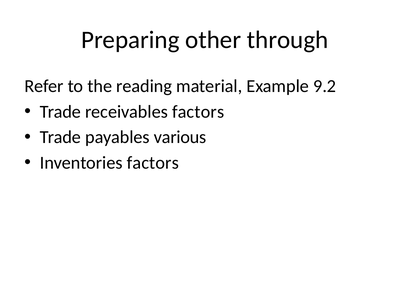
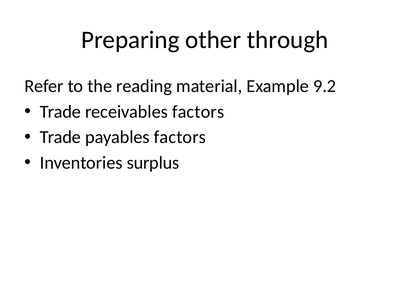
payables various: various -> factors (180, 137)
Inventories factors: factors -> surplus (153, 163)
